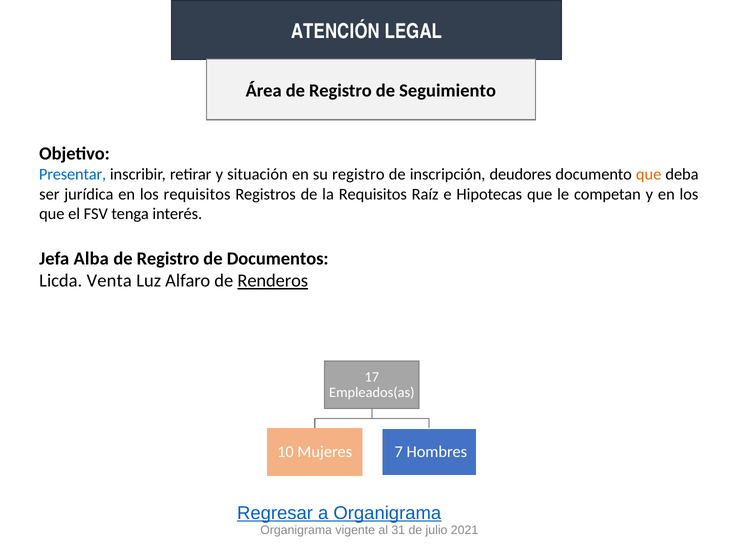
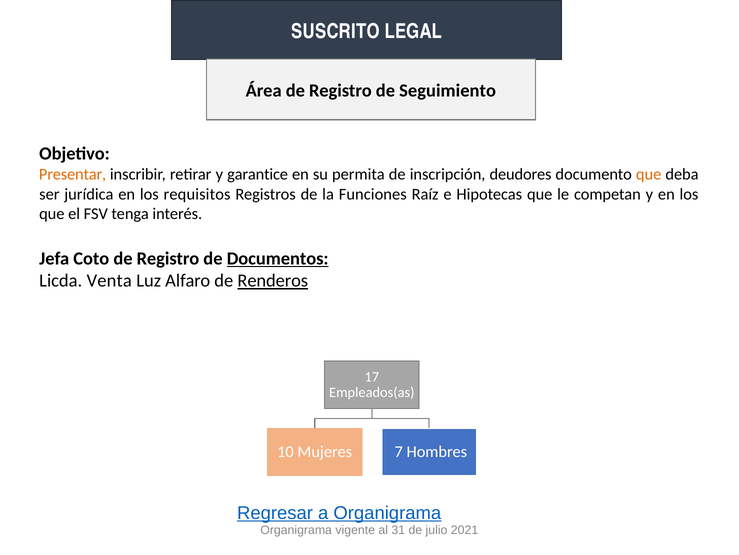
ATENCIÓN: ATENCIÓN -> SUSCRITO (336, 32)
Presentar colour: blue -> orange (73, 174)
situación: situación -> garantice (258, 174)
su registro: registro -> permita (358, 174)
la Requisitos: Requisitos -> Funciones (373, 194)
Alba: Alba -> Coto (91, 258)
Documentos underline: none -> present (278, 258)
